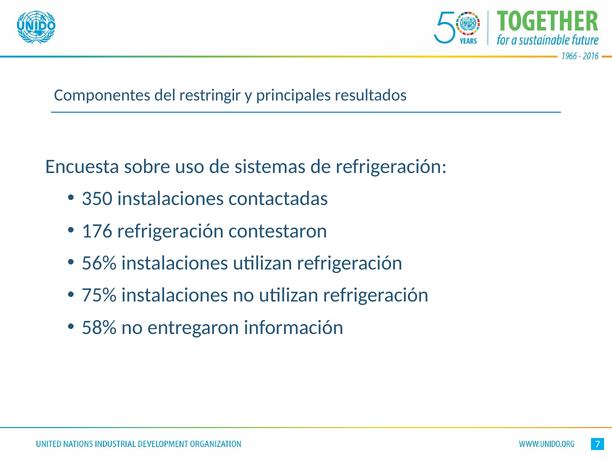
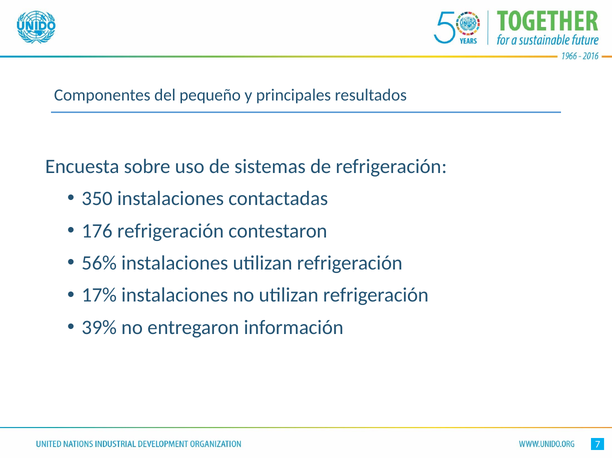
restringir: restringir -> pequeño (210, 95)
75%: 75% -> 17% (99, 295)
58%: 58% -> 39% (99, 327)
